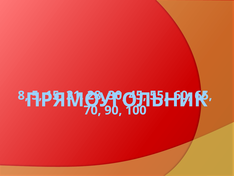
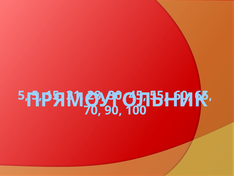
8: 8 -> 5 (23, 95)
